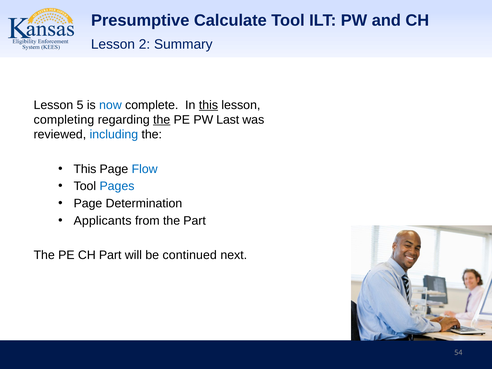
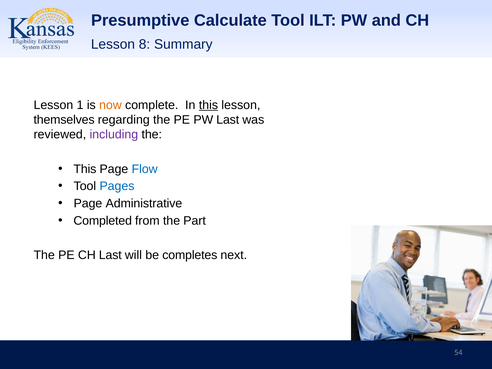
2: 2 -> 8 (144, 44)
5: 5 -> 1 (80, 105)
now colour: blue -> orange (110, 105)
completing: completing -> themselves (64, 120)
the underline: present -> none (162, 120)
including colour: blue -> purple (114, 135)
Determination: Determination -> Administrative (144, 203)
Applicants: Applicants -> Completed (103, 221)
CH Part: Part -> Last (110, 255)
continued: continued -> completes (190, 255)
